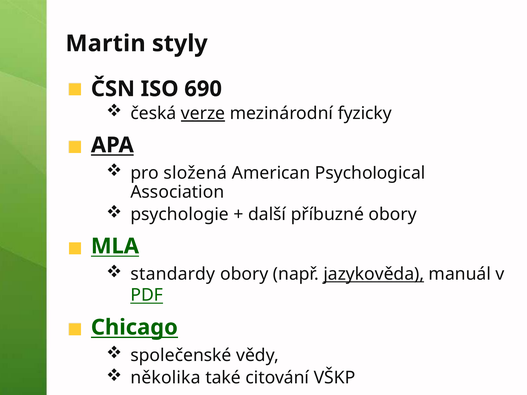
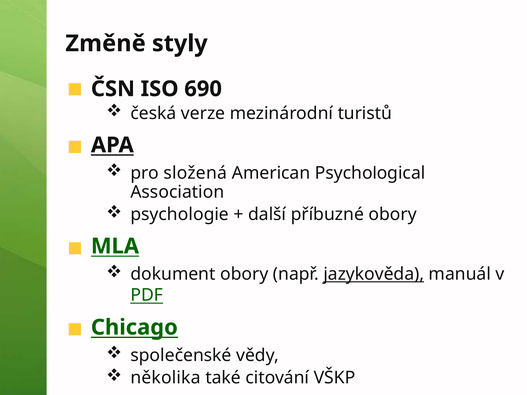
Martin: Martin -> Změně (106, 44)
verze underline: present -> none (203, 114)
fyzicky: fyzicky -> turistů (365, 114)
standardy: standardy -> dokument (173, 274)
